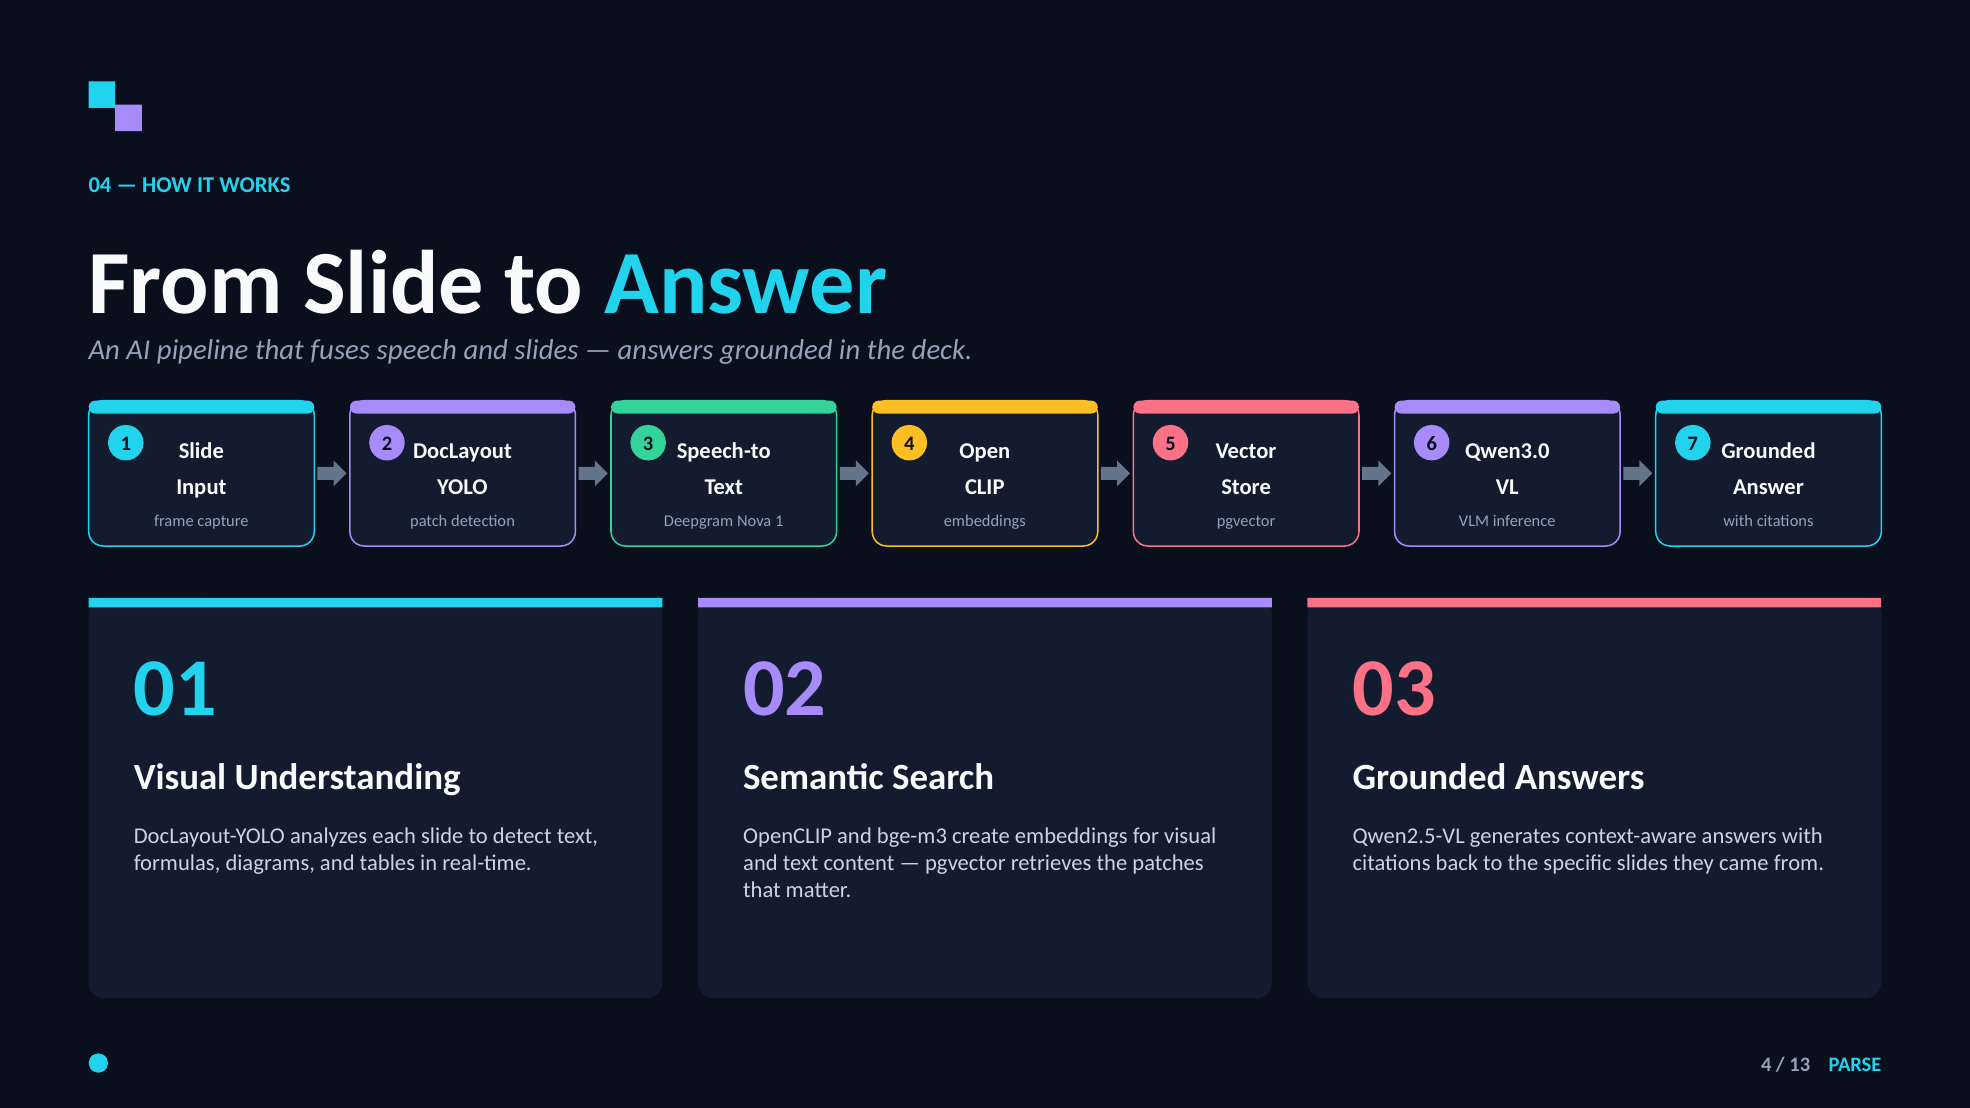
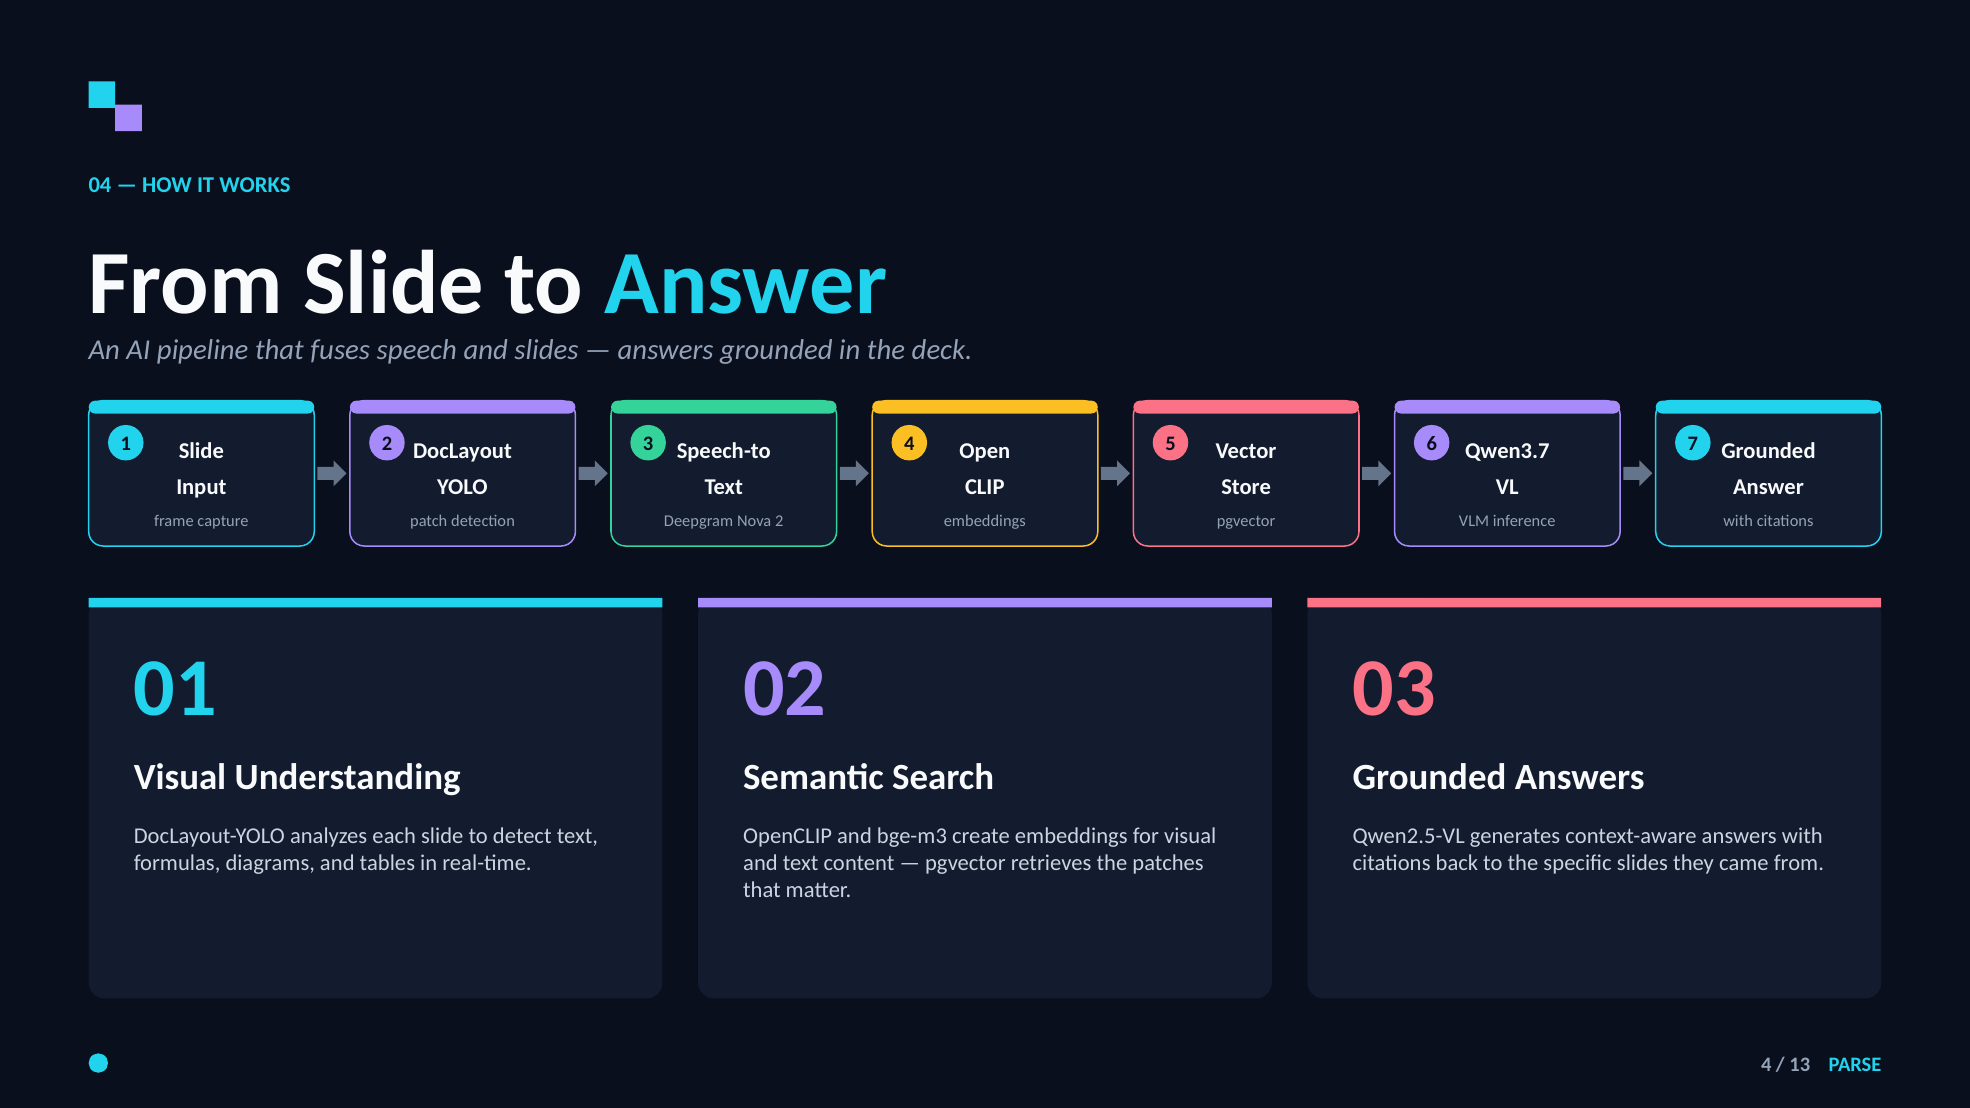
Qwen3.0: Qwen3.0 -> Qwen3.7 (1507, 451)
Nova 1: 1 -> 2 (779, 522)
